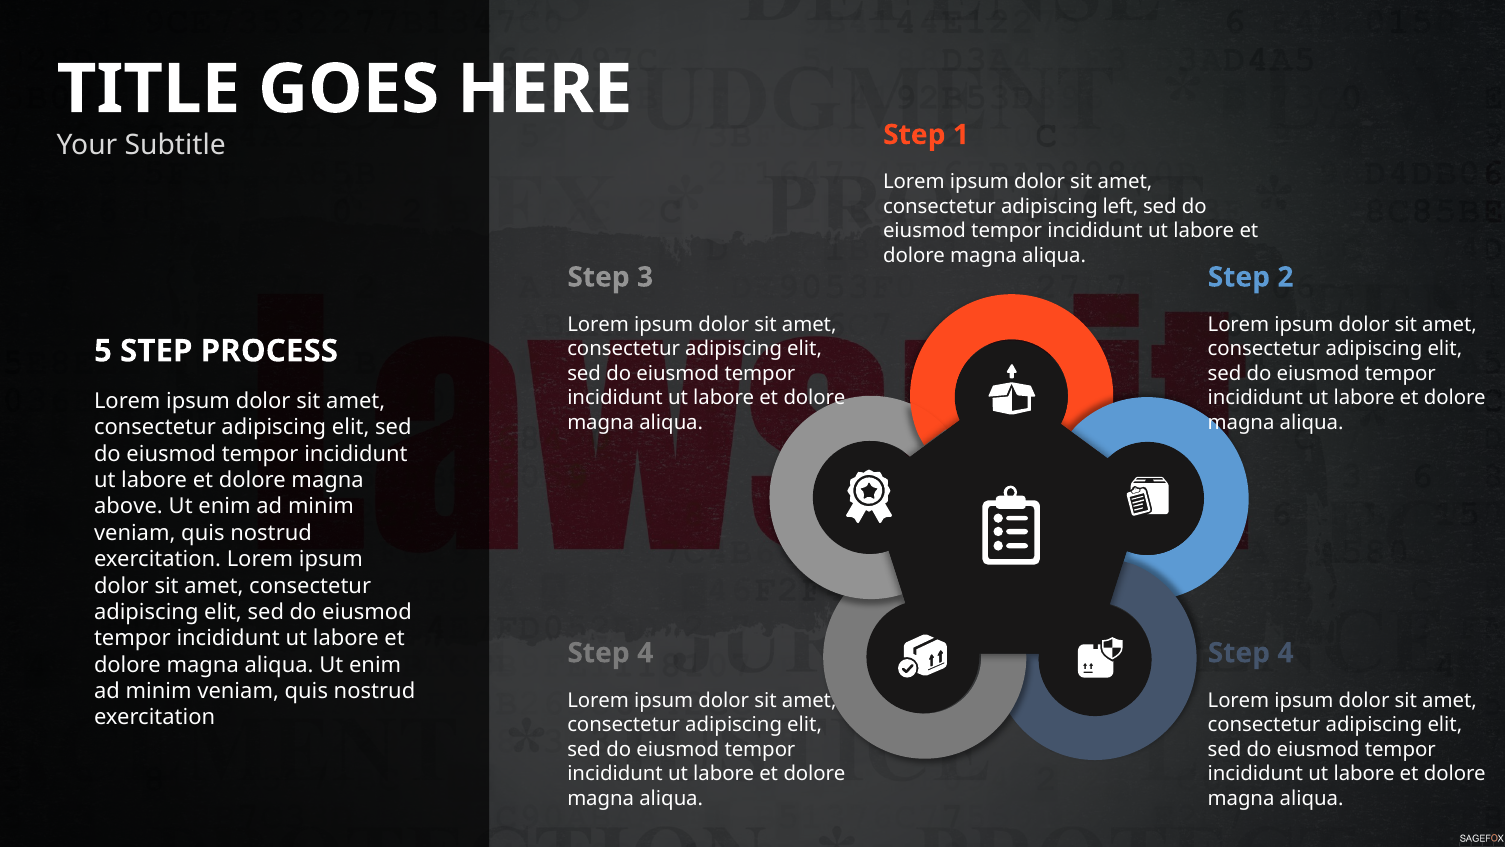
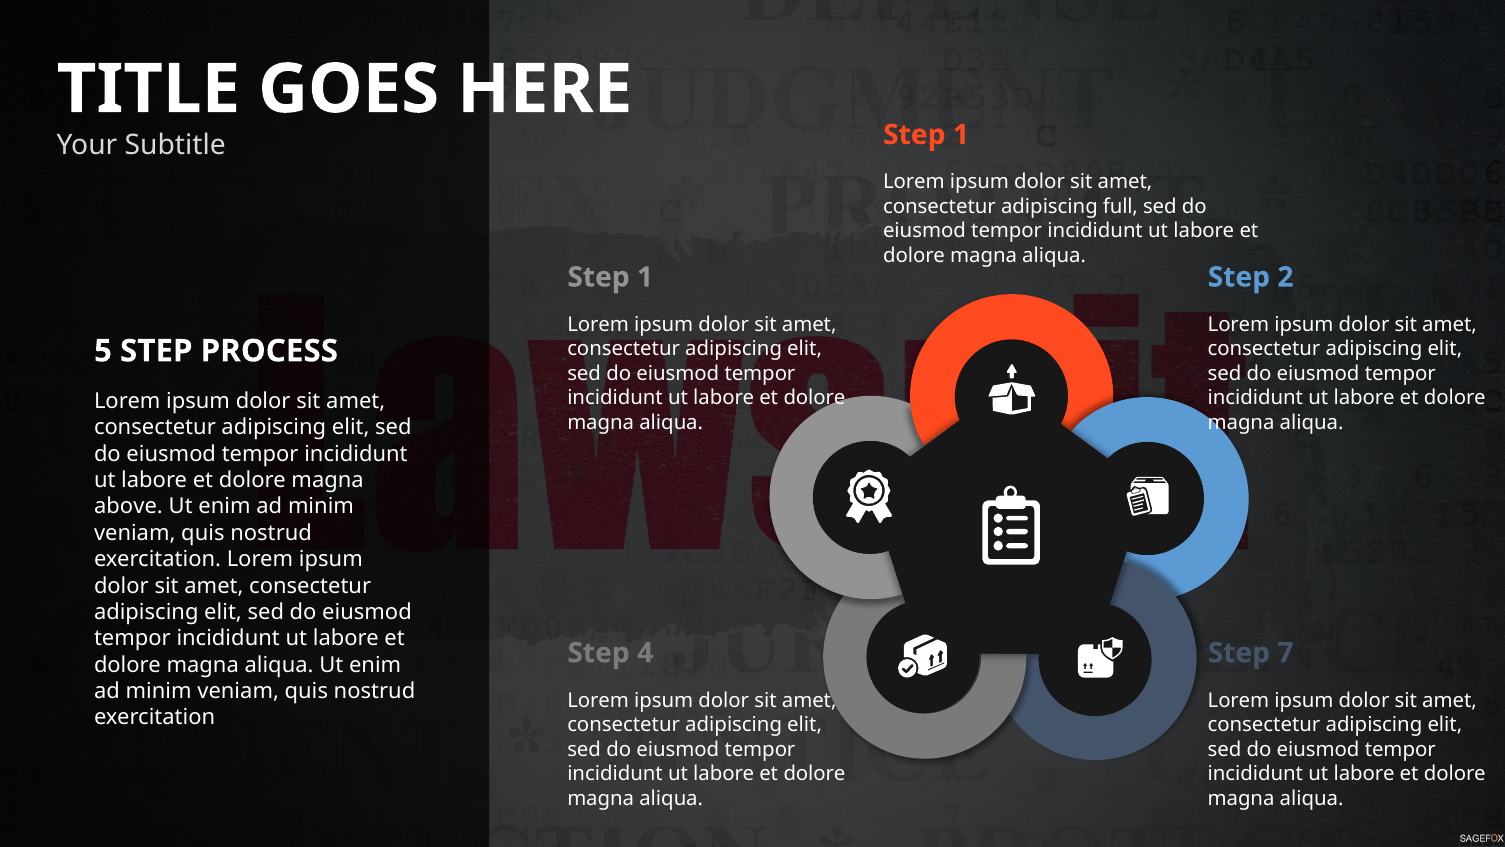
left: left -> full (1120, 207)
3: 3 -> 1 (645, 277)
4: 4 -> 7 (1285, 653)
